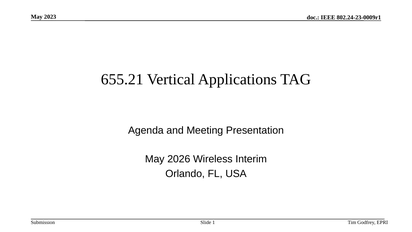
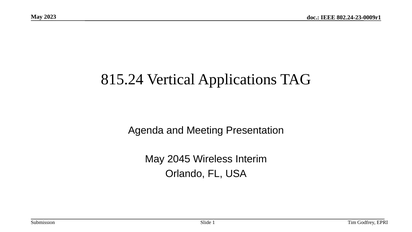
655.21: 655.21 -> 815.24 (122, 79)
2026: 2026 -> 2045 (179, 159)
